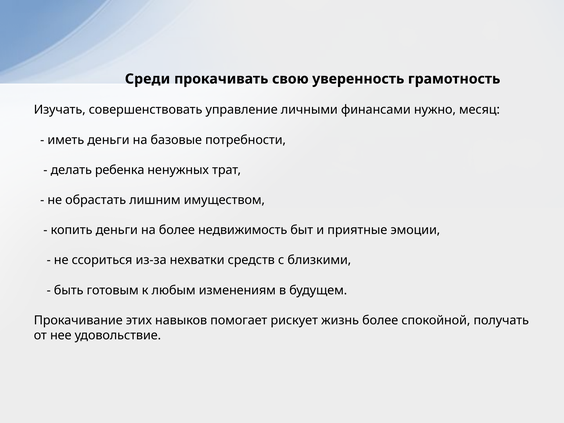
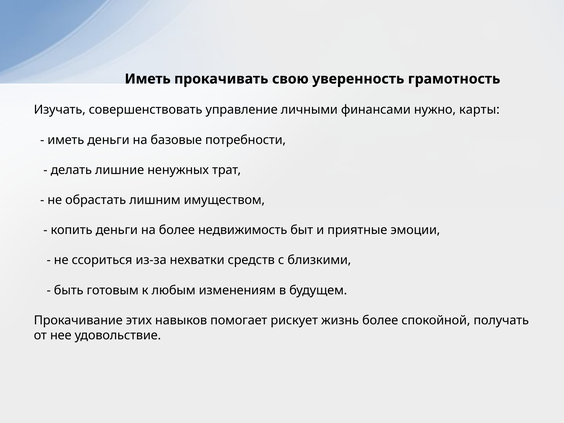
Среди: Среди -> Иметь (148, 79)
месяц: месяц -> карты (479, 110)
ребенка: ребенка -> лишние (120, 170)
